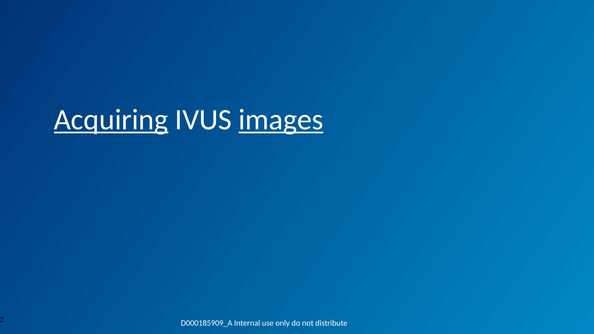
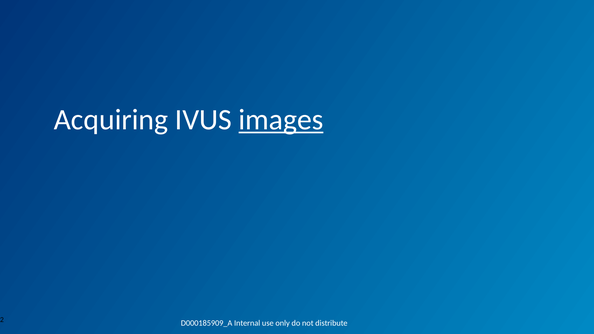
Acquiring underline: present -> none (111, 120)
